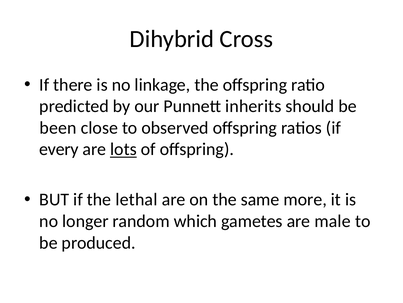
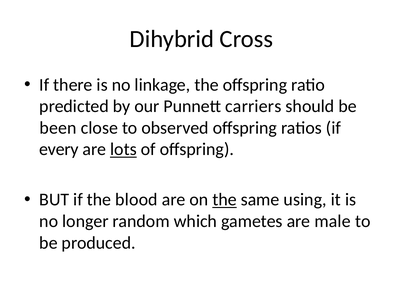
inherits: inherits -> carriers (253, 106)
lethal: lethal -> blood (136, 199)
the underline: none -> present (225, 199)
more: more -> using (305, 199)
